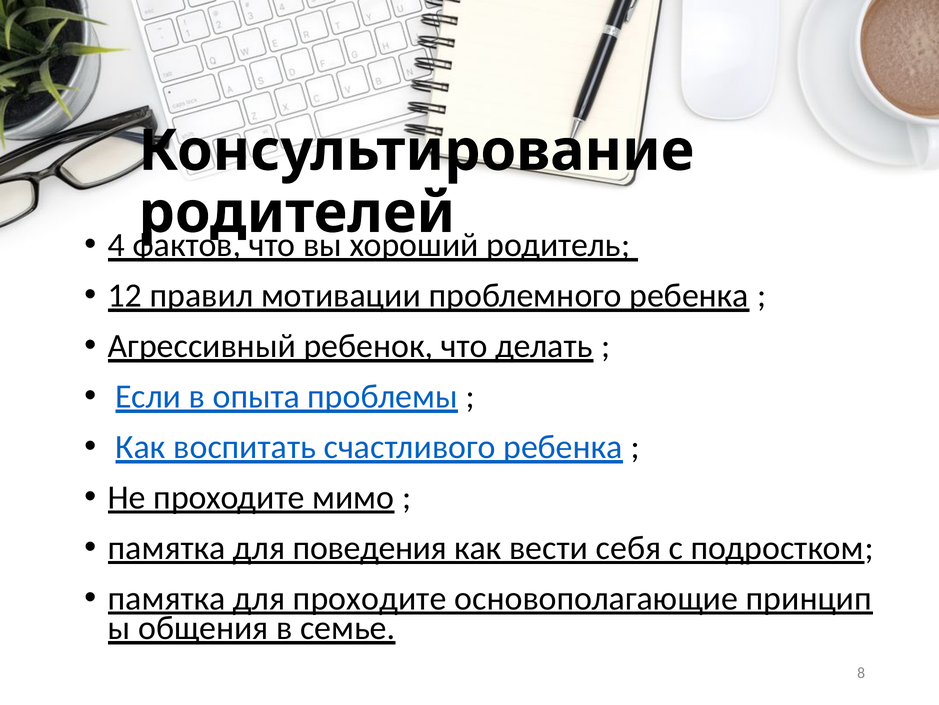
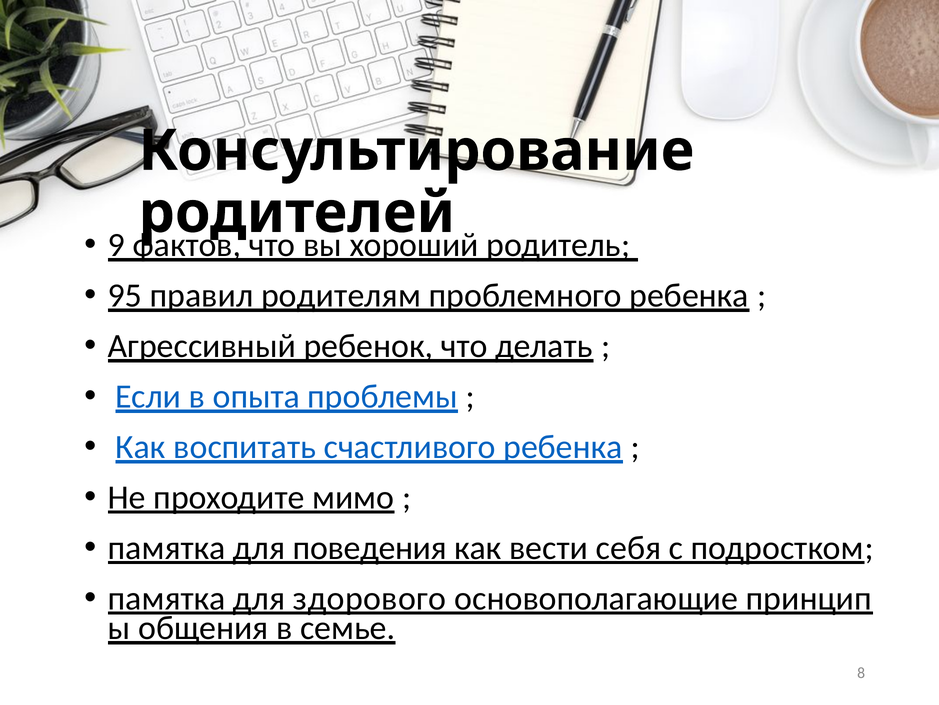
4: 4 -> 9 (116, 245)
12: 12 -> 95 (125, 295)
мотивации: мотивации -> родителям (341, 295)
для проходите: проходите -> здорового (370, 598)
